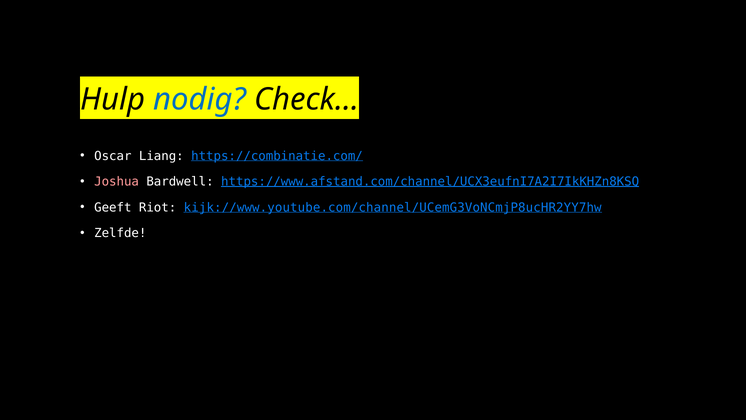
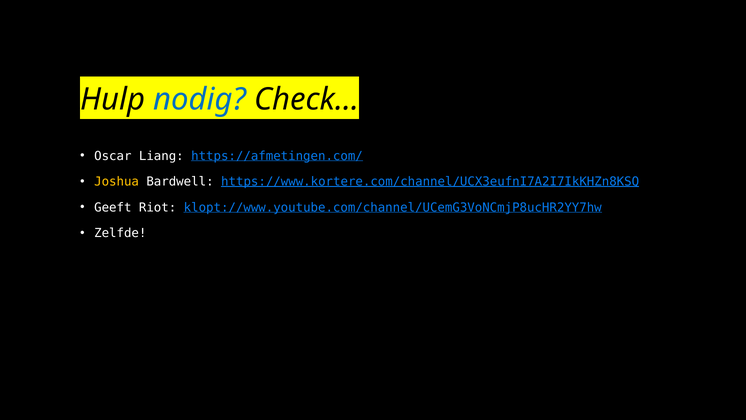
https://combinatie.com/: https://combinatie.com/ -> https://afmetingen.com/ (277, 156)
Joshua colour: pink -> yellow (117, 182)
https://www.afstand.com/channel/UCX3eufnI7A2I7IkKHZn8KSQ: https://www.afstand.com/channel/UCX3eufnI7A2I7IkKHZn8KSQ -> https://www.kortere.com/channel/UCX3eufnI7A2I7IkKHZn8KSQ (430, 182)
kijk://www.youtube.com/channel/UCemG3VoNCmjP8ucHR2YY7hw: kijk://www.youtube.com/channel/UCemG3VoNCmjP8ucHR2YY7hw -> klopt://www.youtube.com/channel/UCemG3VoNCmjP8ucHR2YY7hw (393, 207)
